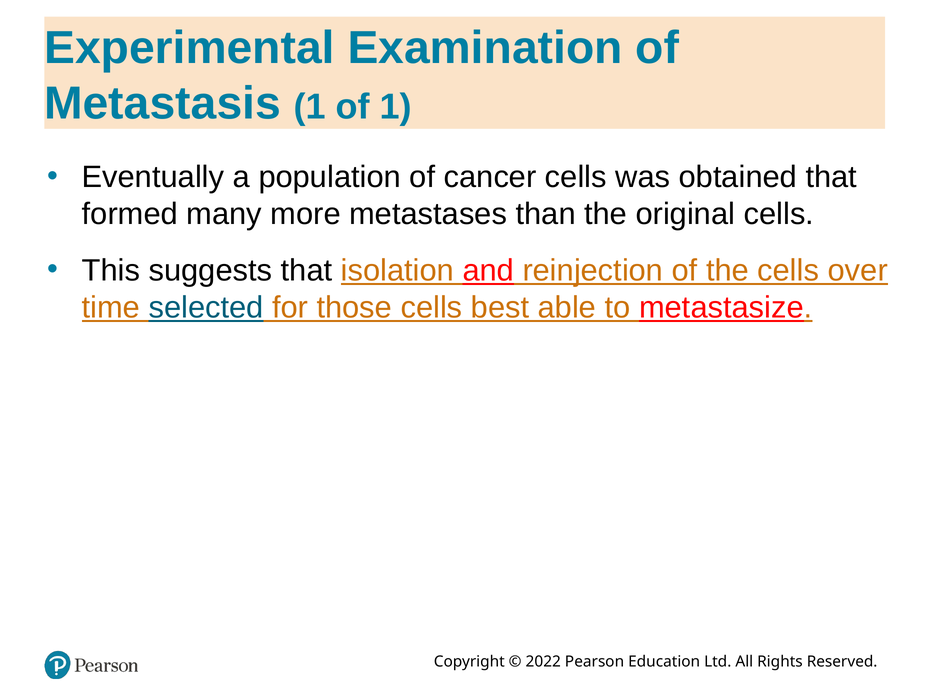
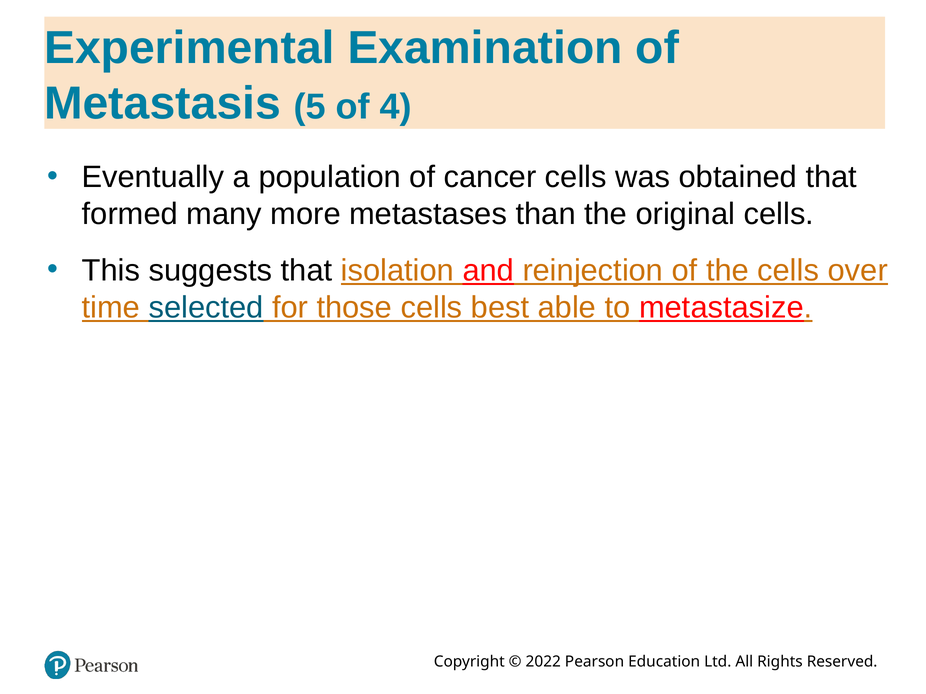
Metastasis 1: 1 -> 5 (310, 107)
of 1: 1 -> 4 (396, 107)
